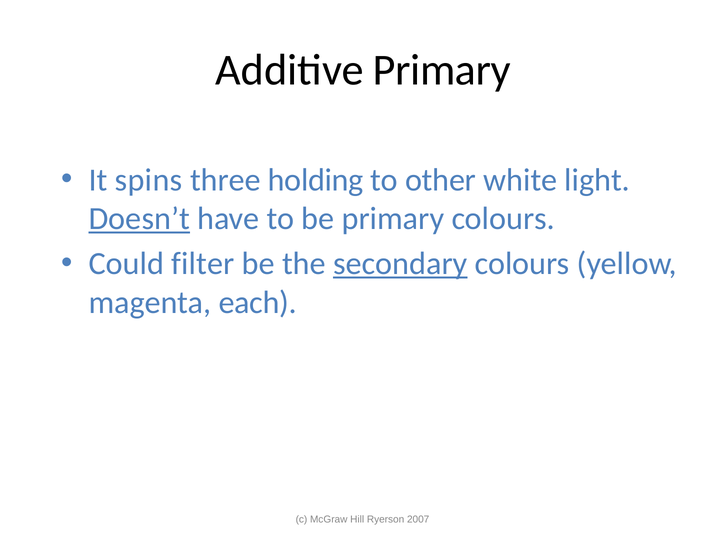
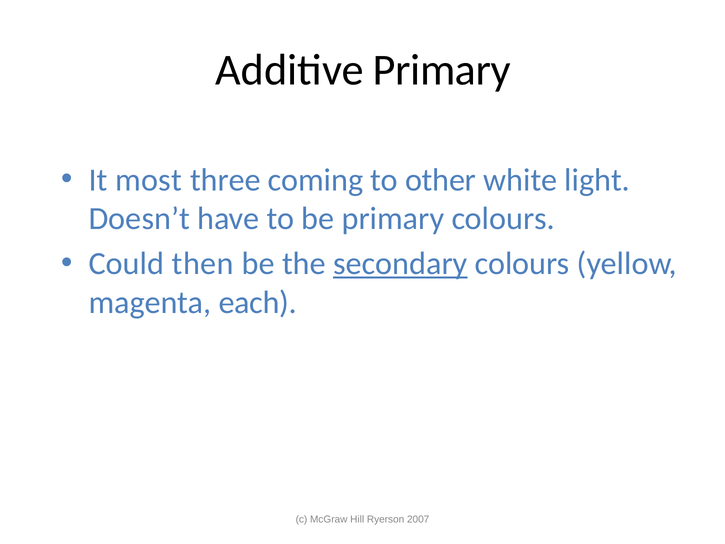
spins: spins -> most (149, 180)
holding: holding -> coming (316, 180)
Doesn’t underline: present -> none (139, 219)
filter: filter -> then (203, 264)
